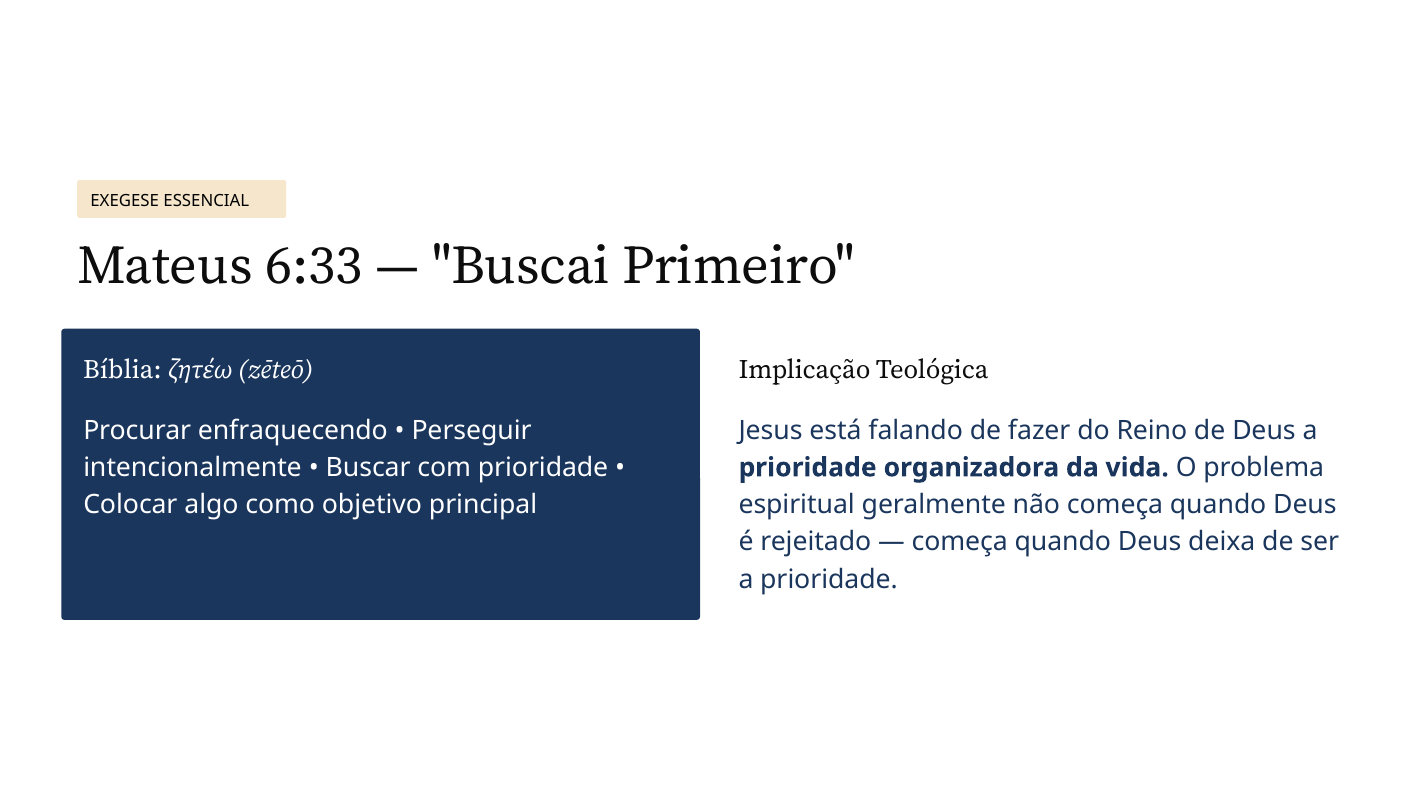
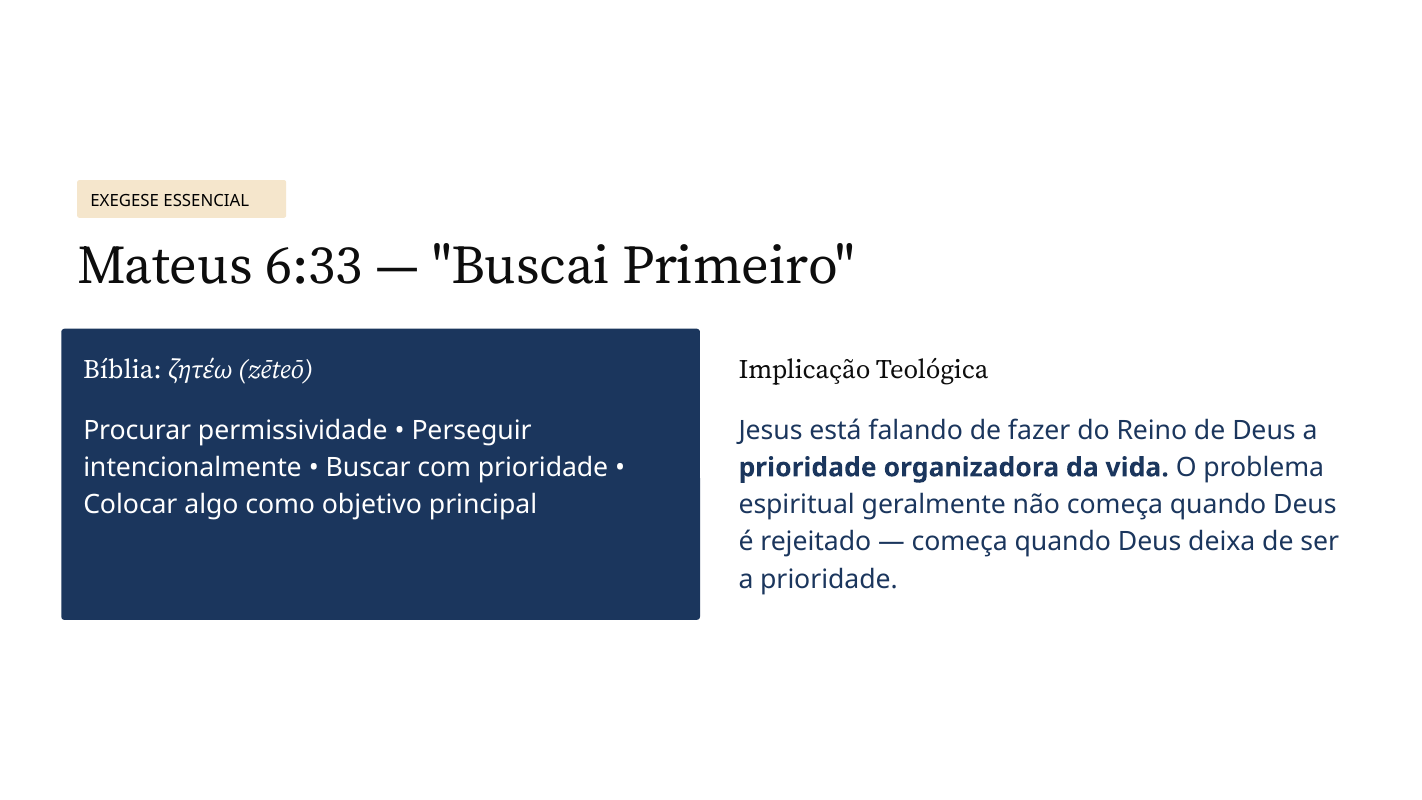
enfraquecendo: enfraquecendo -> permissividade (293, 430)
